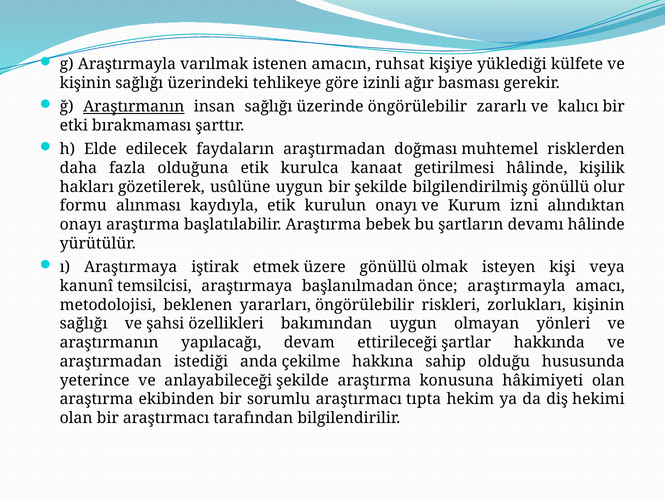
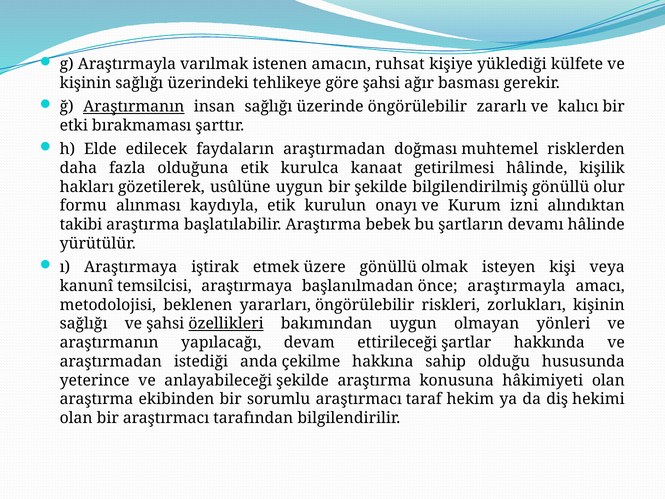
göre izinli: izinli -> şahsi (382, 83)
onayı: onayı -> takibi (81, 225)
özellikleri underline: none -> present (226, 324)
tıpta: tıpta -> taraf (424, 399)
